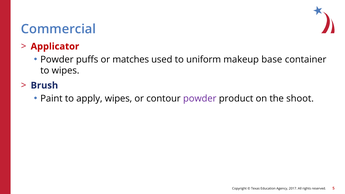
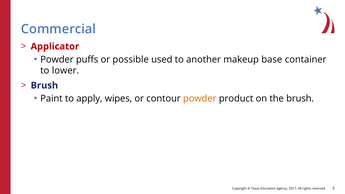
matches: matches -> possible (131, 59)
uniform: uniform -> another (204, 59)
to wipes: wipes -> lower (66, 71)
powder colour: purple -> orange (200, 98)
the shoot: shoot -> brush (300, 98)
